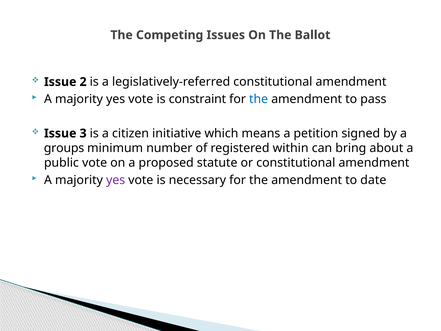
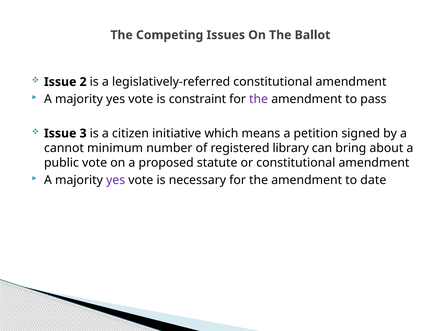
the colour: blue -> purple (259, 99)
groups: groups -> cannot (64, 148)
within: within -> library (291, 148)
